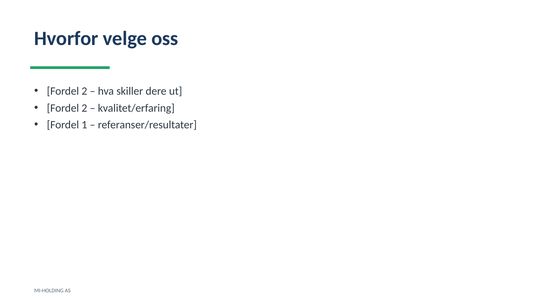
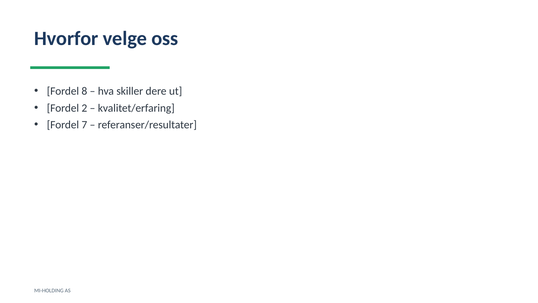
2: 2 -> 8 (84, 91)
1: 1 -> 7 (84, 125)
